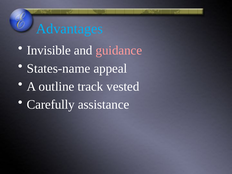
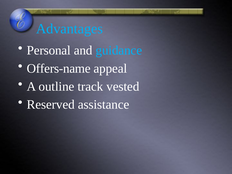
Invisible: Invisible -> Personal (49, 50)
guidance colour: pink -> light blue (119, 50)
States-name: States-name -> Offers-name (59, 68)
Carefully: Carefully -> Reserved (51, 105)
